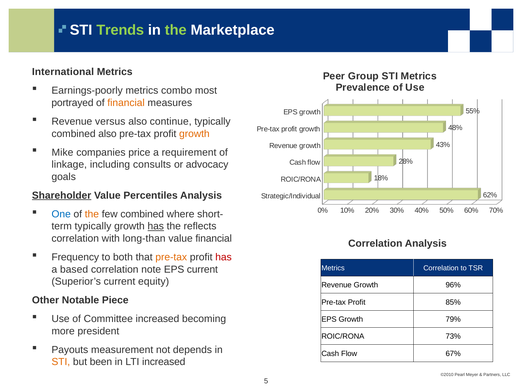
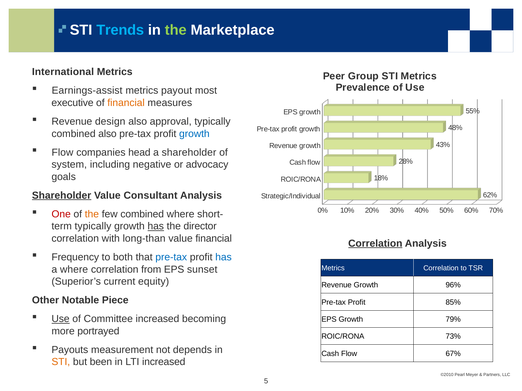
Trends colour: light green -> light blue (120, 30)
Earnings-poorly: Earnings-poorly -> Earnings-assist (87, 91)
combo: combo -> payout (177, 91)
portrayed: portrayed -> executive (72, 103)
versus: versus -> design (110, 122)
continue: continue -> approval (171, 122)
growth colour: orange -> blue (194, 134)
Mike: Mike -> Flow (63, 153)
price: price -> head (139, 153)
a requirement: requirement -> shareholder (189, 153)
linkage: linkage -> system (69, 165)
consults: consults -> negative (152, 165)
Percentiles: Percentiles -> Consultant (151, 196)
One colour: blue -> red (61, 214)
reflects: reflects -> director (200, 227)
Correlation underline: none -> present (375, 244)
pre-tax colour: orange -> blue (171, 257)
has colour: red -> blue (223, 257)
a based: based -> where (74, 270)
note: note -> from (151, 270)
EPS current: current -> sunset (202, 270)
Use underline: none -> present (61, 319)
president: president -> portrayed (98, 331)
